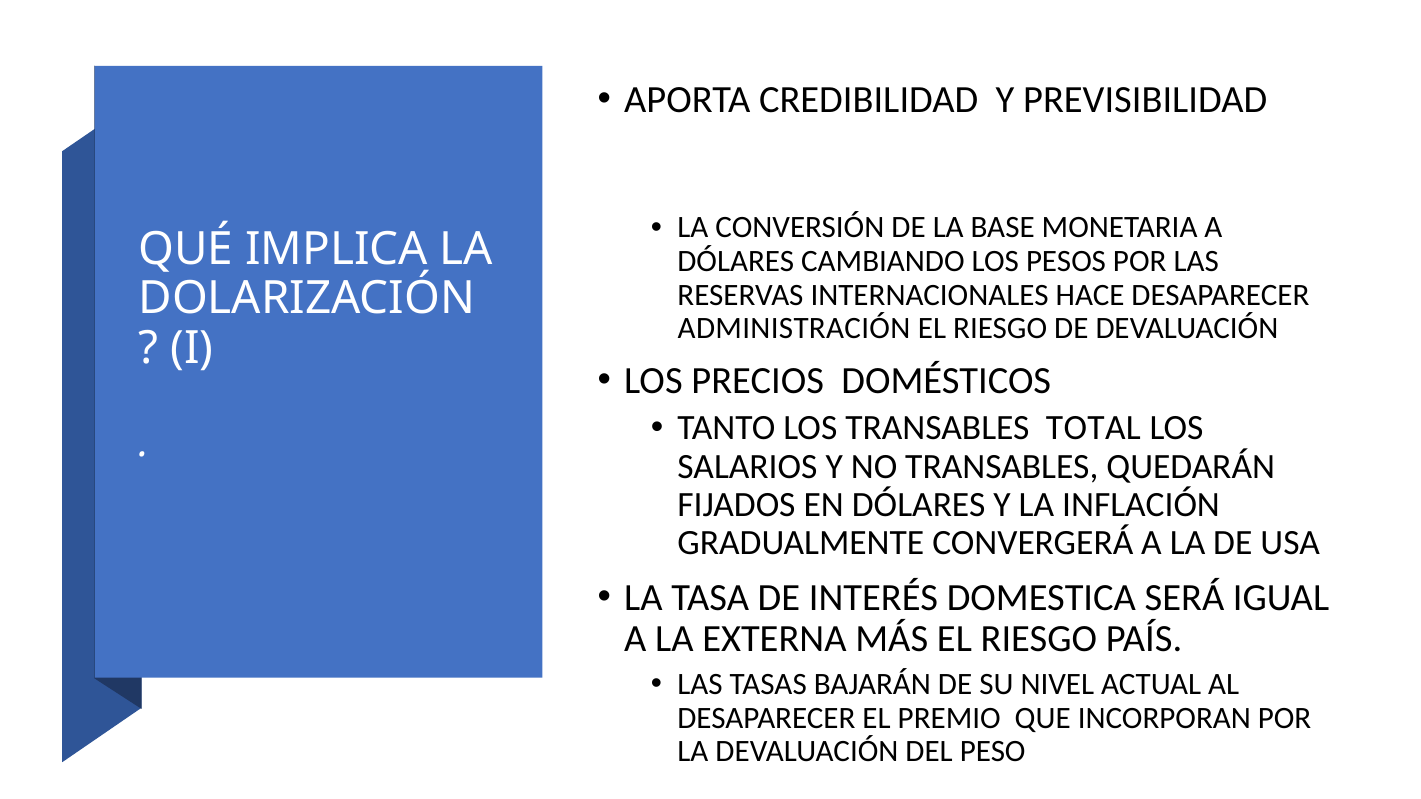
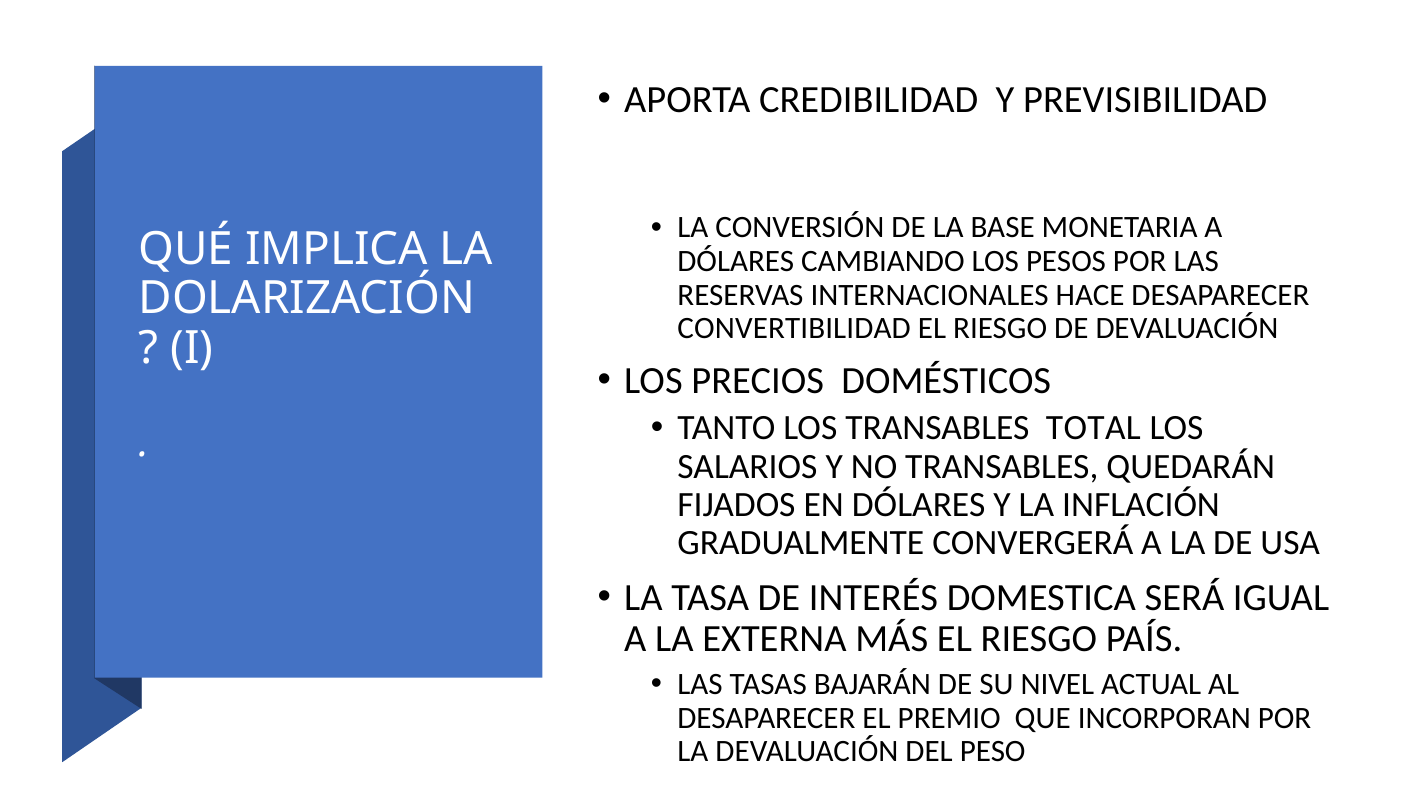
ADMINISTRACIÓN: ADMINISTRACIÓN -> CONVERTIBILIDAD (794, 329)
